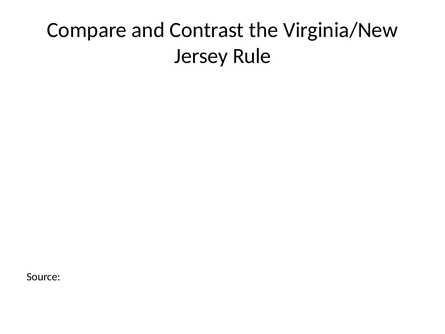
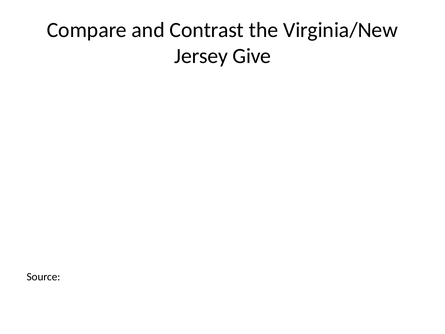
Rule: Rule -> Give (252, 56)
